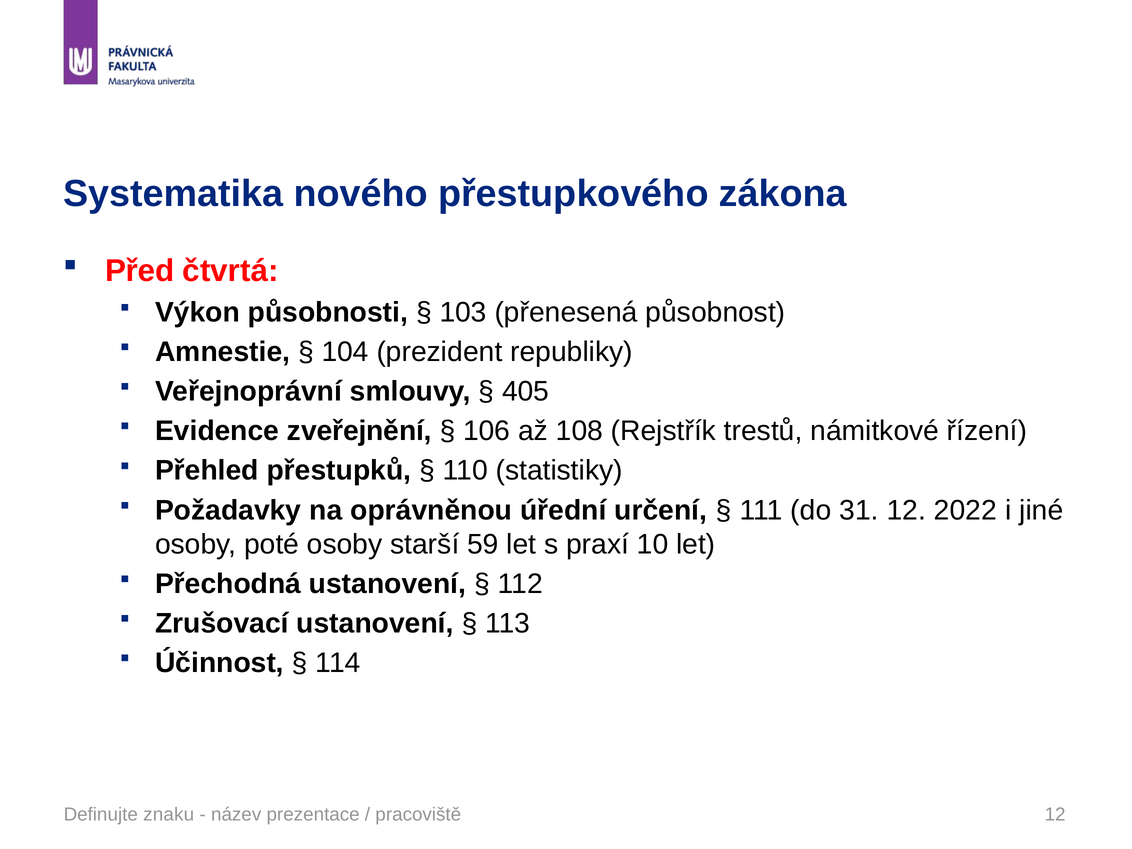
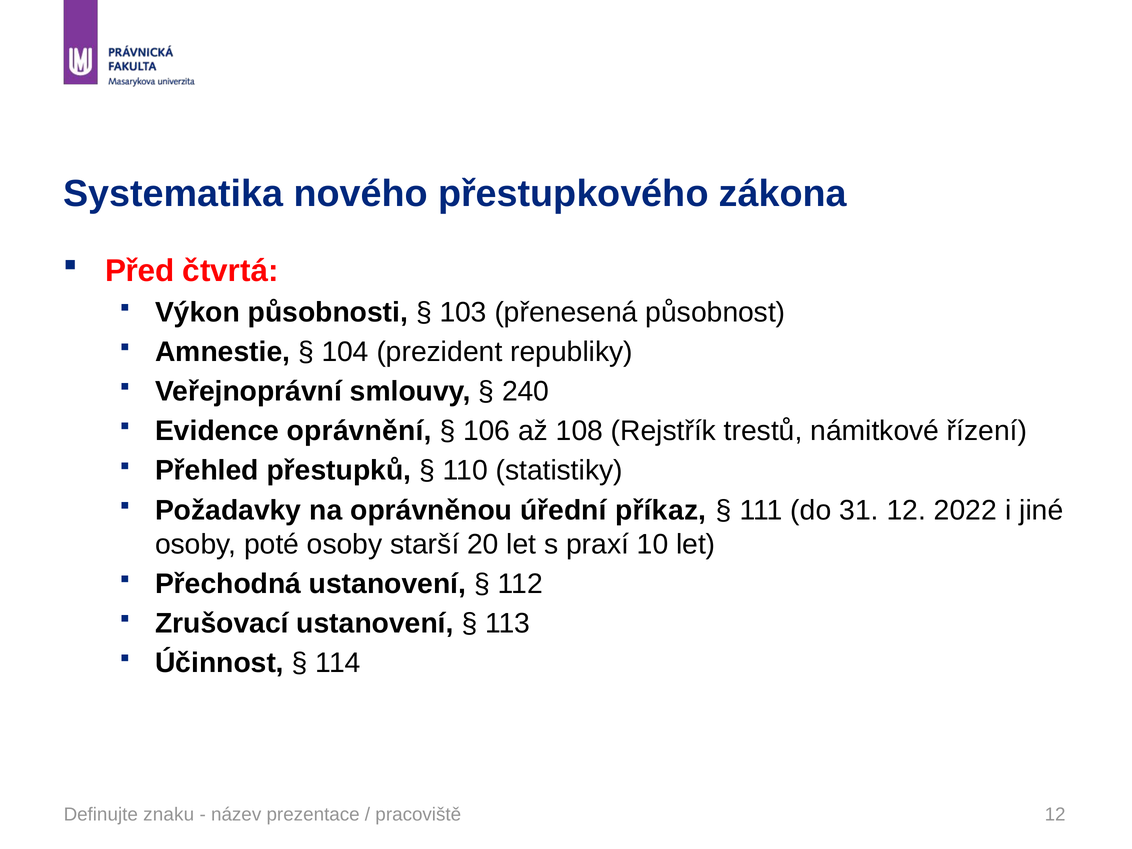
405: 405 -> 240 (526, 391)
zveřejnění: zveřejnění -> oprávnění (359, 431)
určení: určení -> příkaz (661, 510)
59: 59 -> 20 (483, 544)
